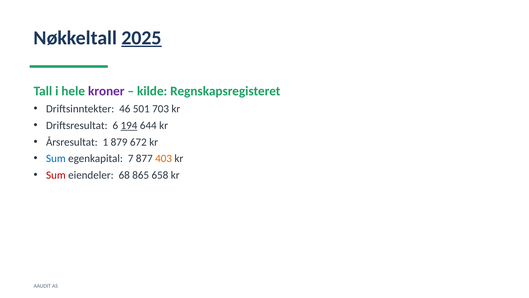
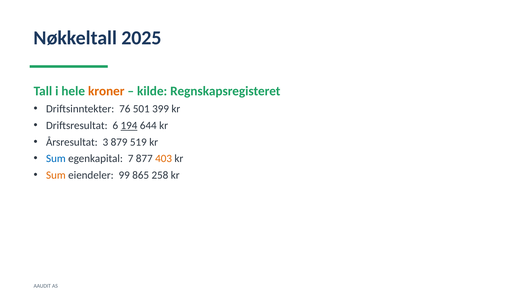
2025 underline: present -> none (141, 38)
kroner colour: purple -> orange (106, 91)
46: 46 -> 76 (125, 109)
703: 703 -> 399 (161, 109)
1: 1 -> 3 (105, 142)
672: 672 -> 519 (138, 142)
Sum colour: red -> orange (56, 175)
68: 68 -> 99 (124, 175)
658: 658 -> 258 (160, 175)
